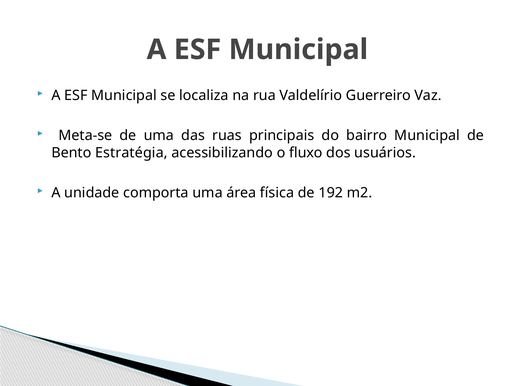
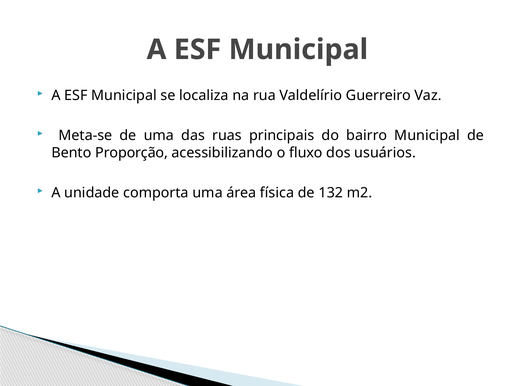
Estratégia: Estratégia -> Proporção (132, 153)
192: 192 -> 132 (331, 193)
